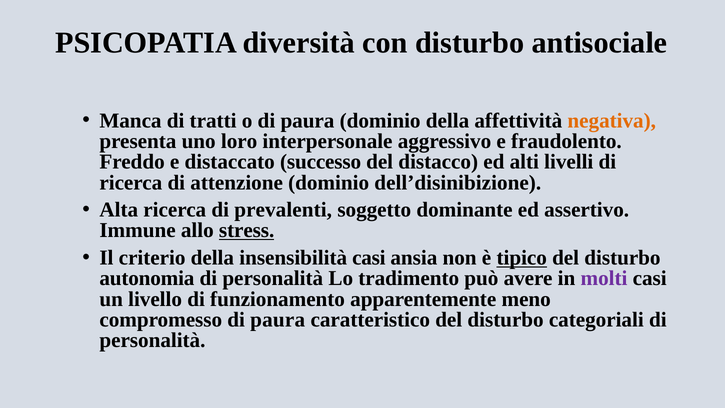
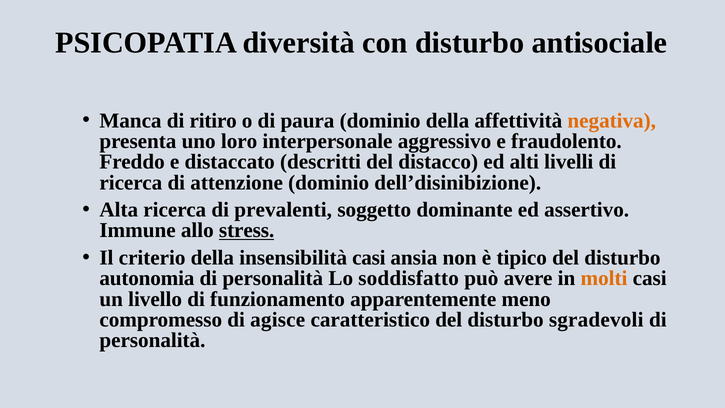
tratti: tratti -> ritiro (213, 121)
successo: successo -> descritti (321, 162)
tipico underline: present -> none (522, 258)
tradimento: tradimento -> soddisfatto (409, 278)
molti colour: purple -> orange (604, 278)
compromesso di paura: paura -> agisce (278, 319)
categoriali: categoriali -> sgradevoli (596, 319)
